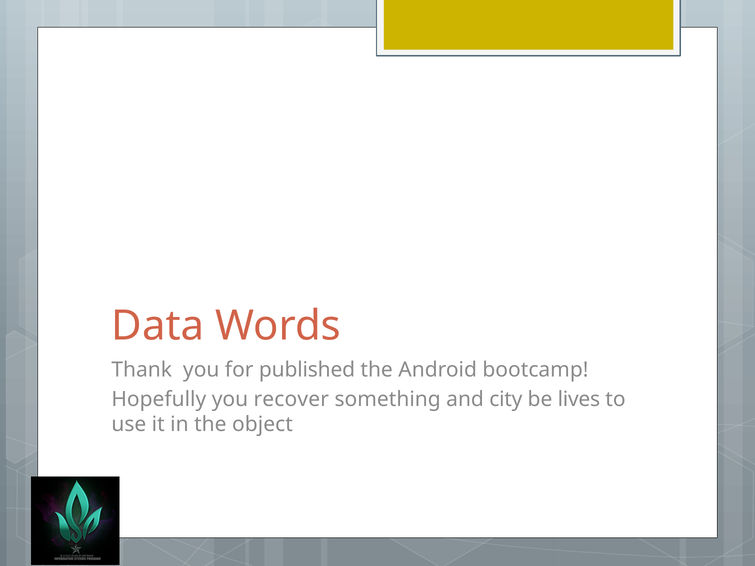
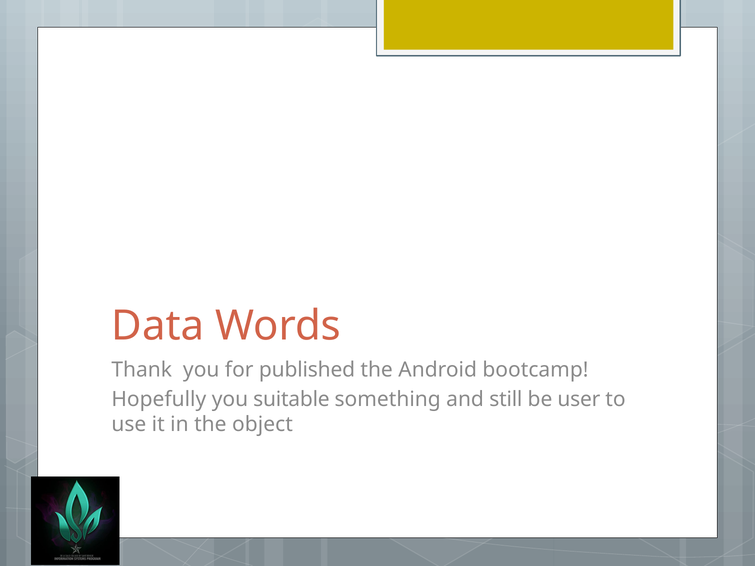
recover: recover -> suitable (291, 400)
city: city -> still (506, 400)
lives: lives -> user (579, 400)
